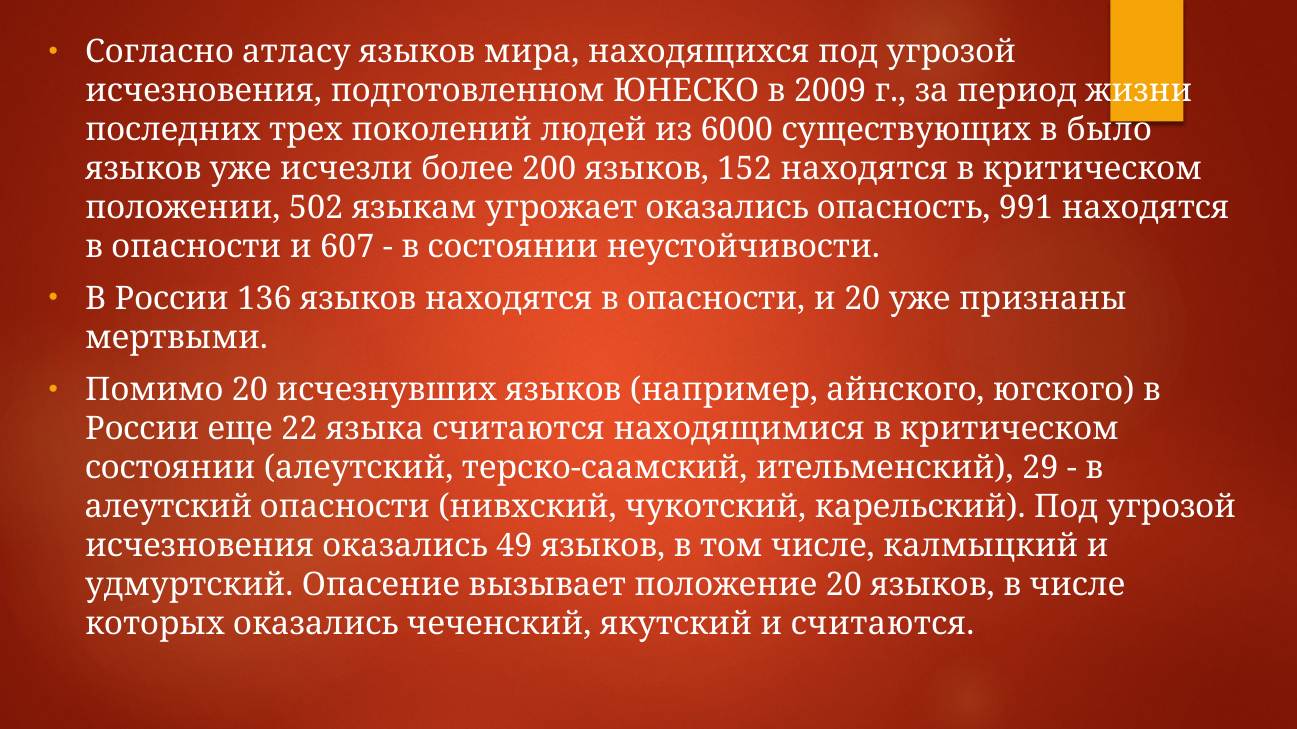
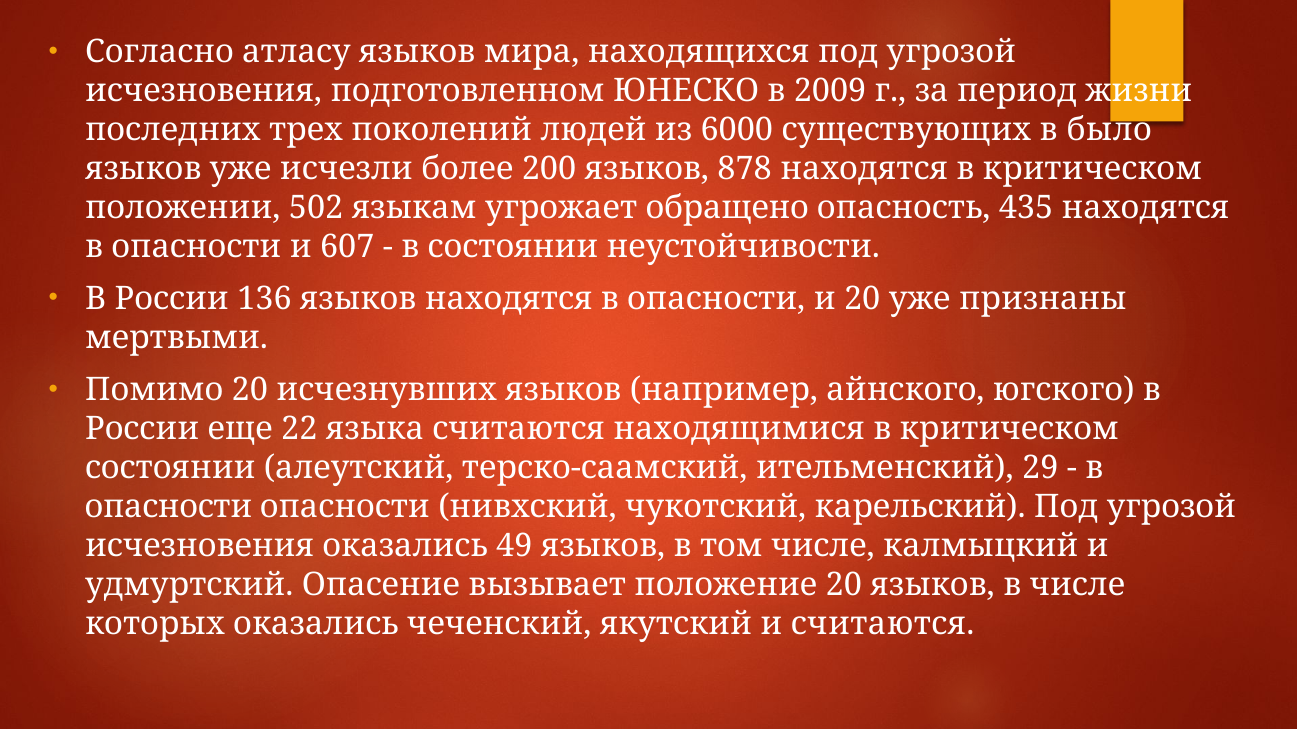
152: 152 -> 878 (745, 169)
угрожает оказались: оказались -> обращено (727, 208)
991: 991 -> 435 (1026, 208)
алеутский: алеутский -> опасности (168, 507)
